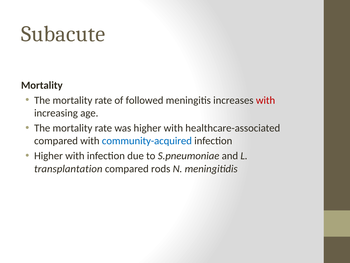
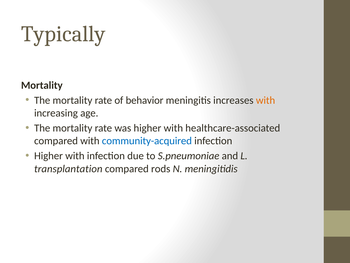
Subacute: Subacute -> Typically (63, 34)
followed: followed -> behavior (145, 100)
with colour: red -> orange (266, 100)
